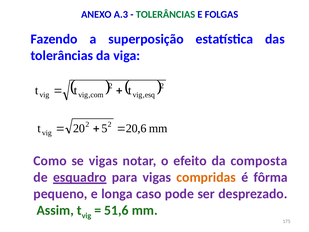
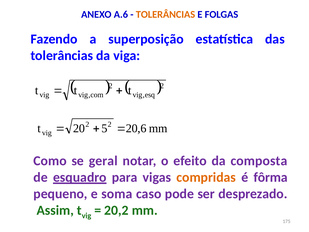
A.3: A.3 -> A.6 (121, 14)
TOLERÂNCIAS colour: green -> orange (165, 14)
se vigas: vigas -> geral (103, 161)
longa: longa -> soma (117, 194)
51,6: 51,6 -> 20,2 (116, 210)
